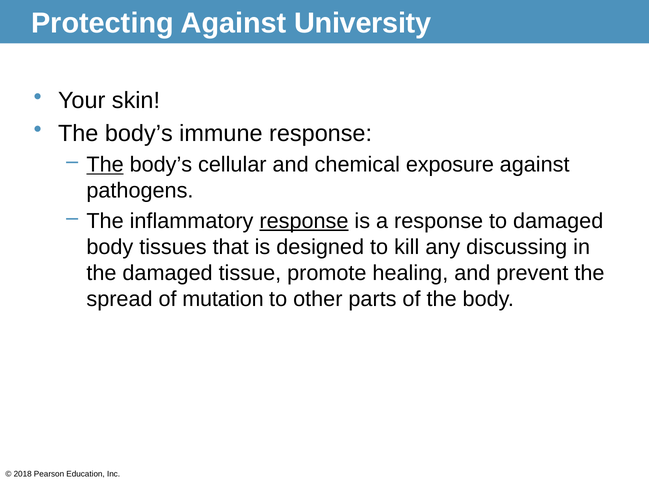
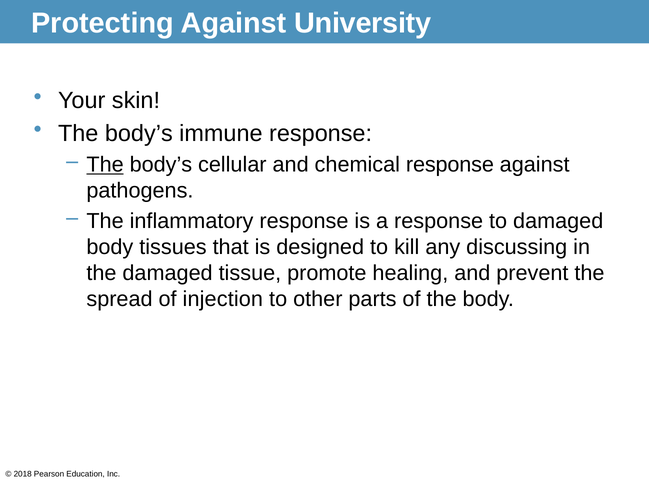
chemical exposure: exposure -> response (450, 165)
response underline: present -> none (304, 221)
mutation: mutation -> injection (223, 299)
